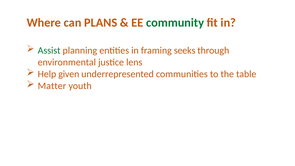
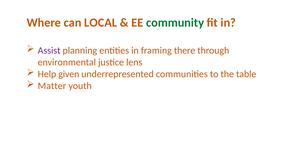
PLANS: PLANS -> LOCAL (101, 23)
Assist colour: green -> purple (49, 50)
seeks: seeks -> there (185, 50)
